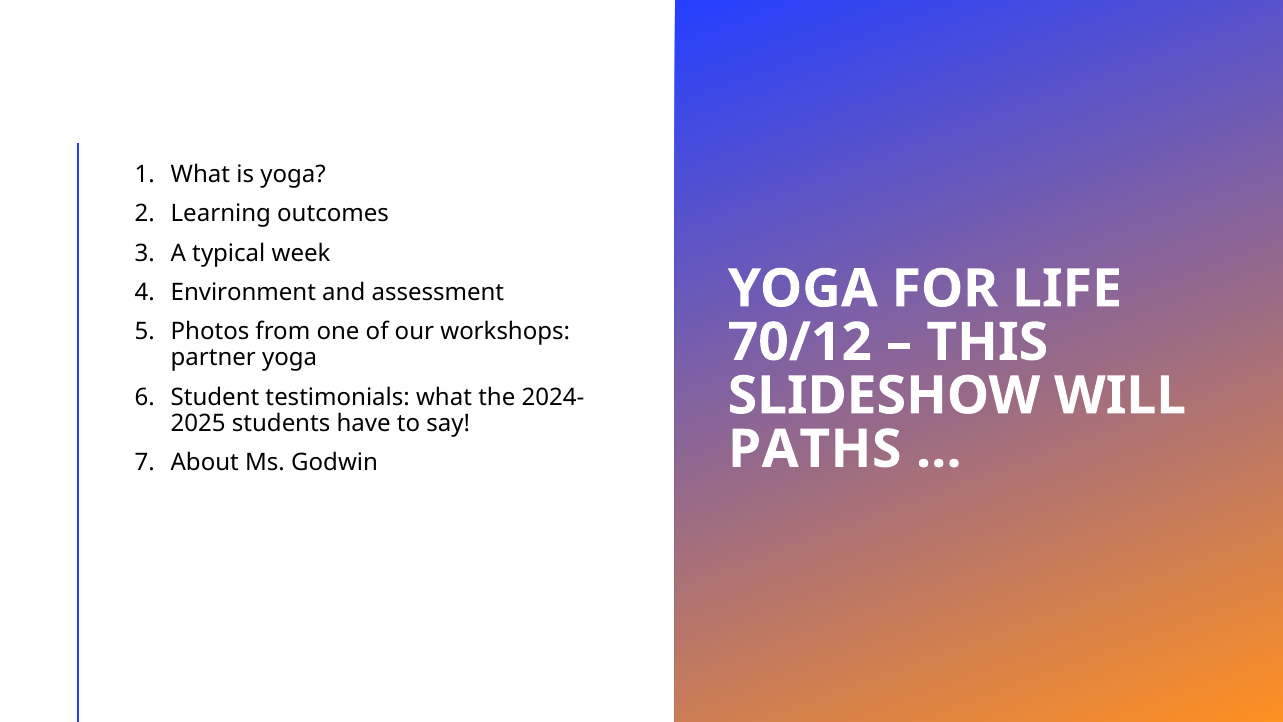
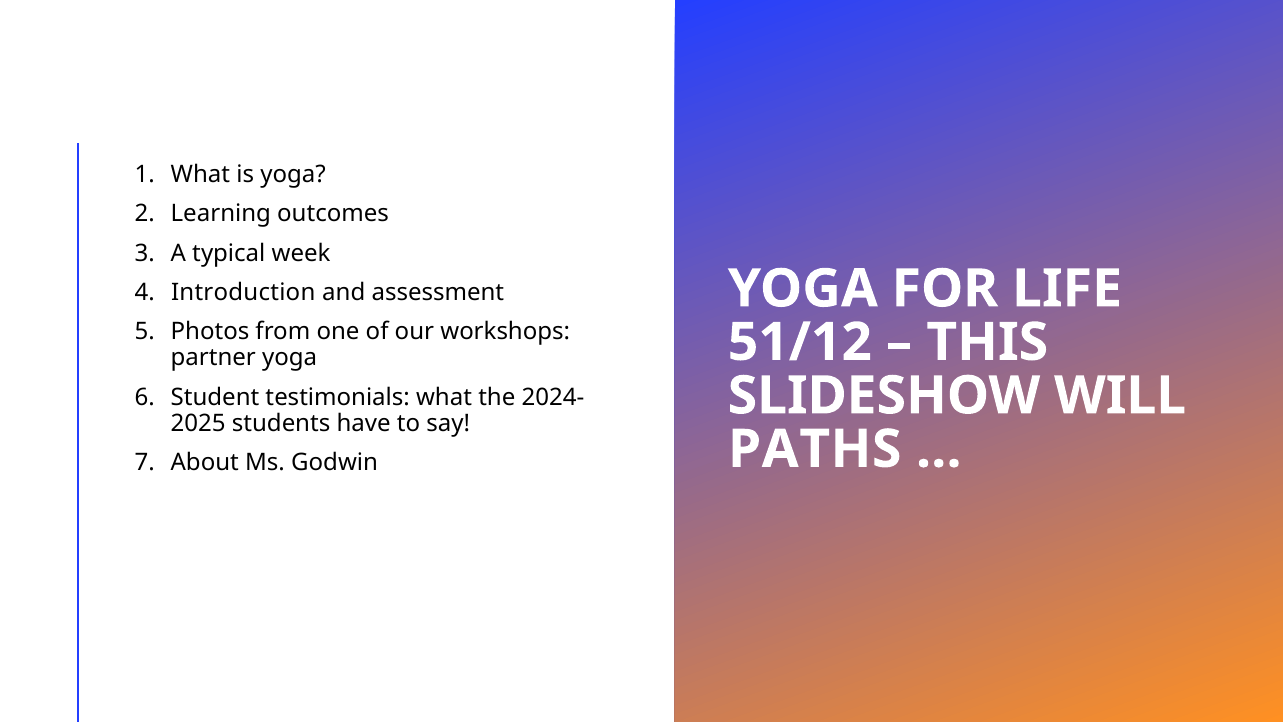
Environment: Environment -> Introduction (243, 292)
70/12: 70/12 -> 51/12 (800, 342)
